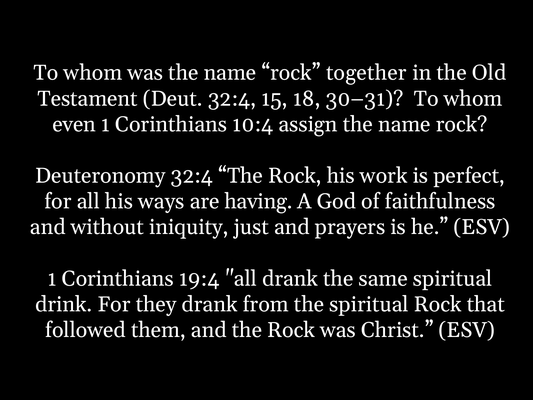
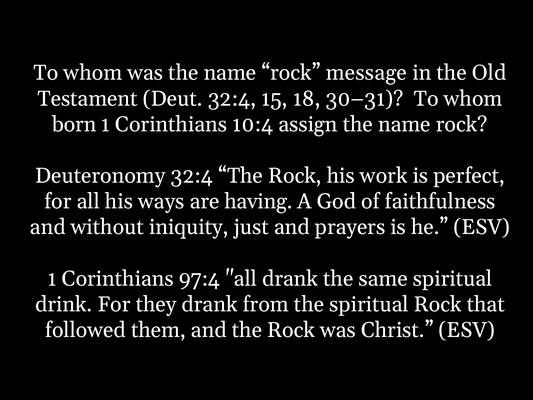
together: together -> message (366, 73)
even: even -> born (74, 124)
19:4: 19:4 -> 97:4 (199, 278)
